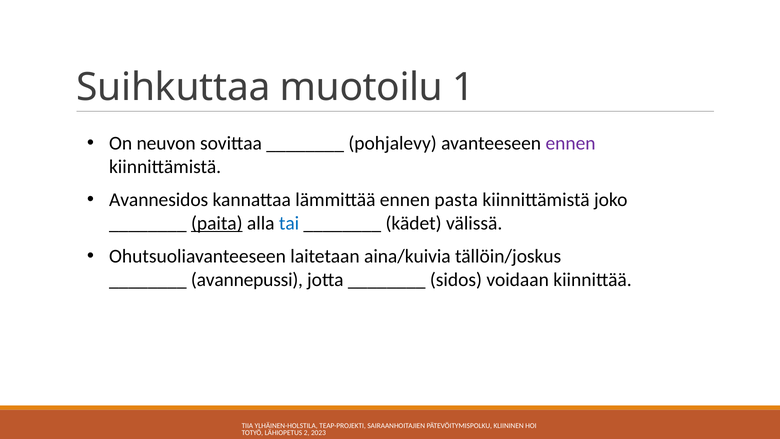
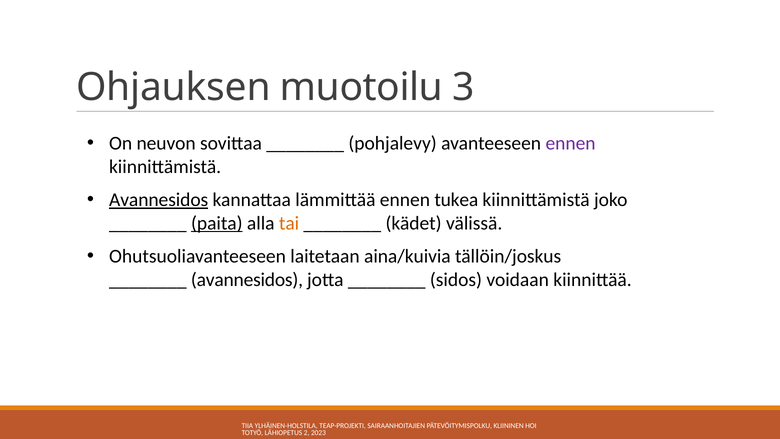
Suihkuttaa: Suihkuttaa -> Ohjauksen (173, 87)
1: 1 -> 3 (463, 87)
Avannesidos underline: none -> present (159, 200)
pasta: pasta -> tukea (456, 200)
tai colour: blue -> orange (289, 223)
avannepussi: avannepussi -> avannesidos (247, 280)
